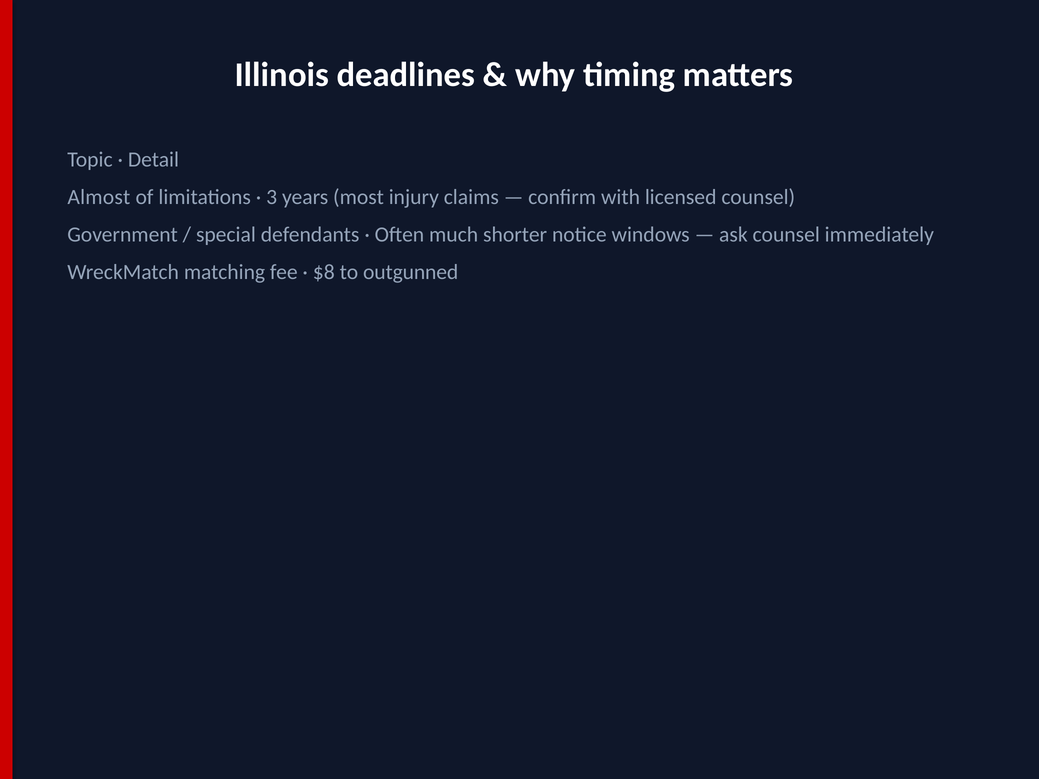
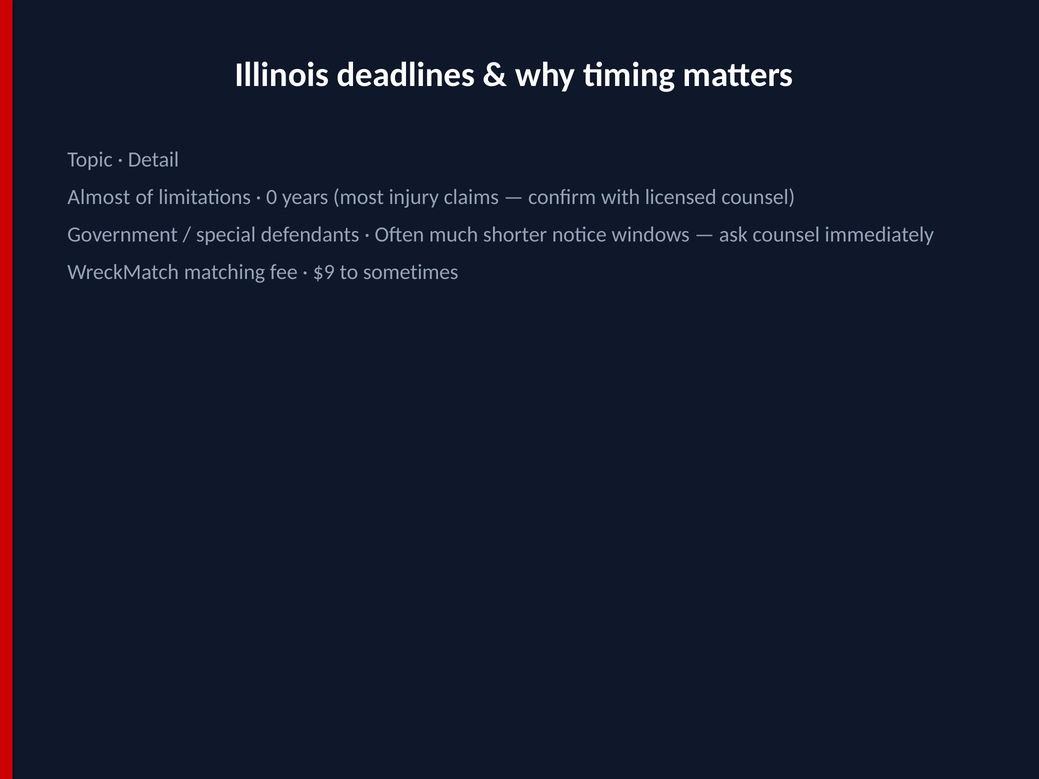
3: 3 -> 0 (272, 197)
$8: $8 -> $9 (324, 272)
outgunned: outgunned -> sometimes (411, 272)
